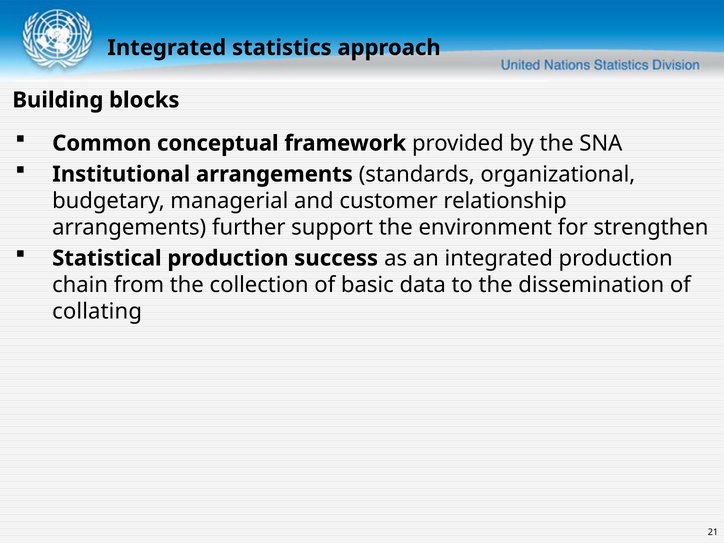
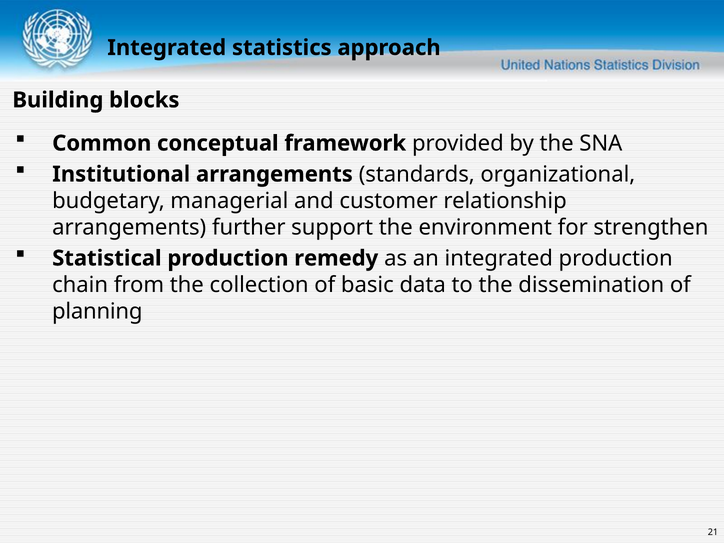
success: success -> remedy (336, 258)
collating: collating -> planning (97, 311)
